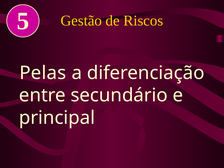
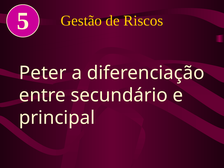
Pelas: Pelas -> Peter (43, 73)
